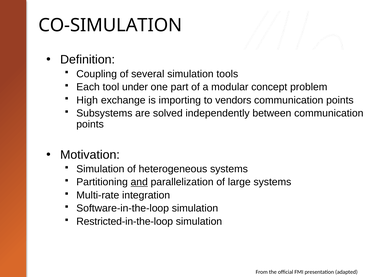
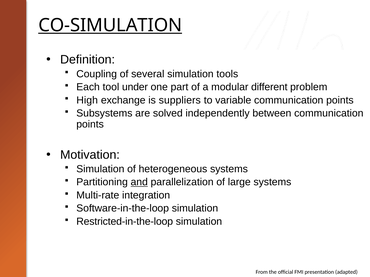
CO-SIMULATION underline: none -> present (110, 25)
concept: concept -> different (269, 87)
importing: importing -> suppliers (180, 100)
vendors: vendors -> variable (233, 100)
